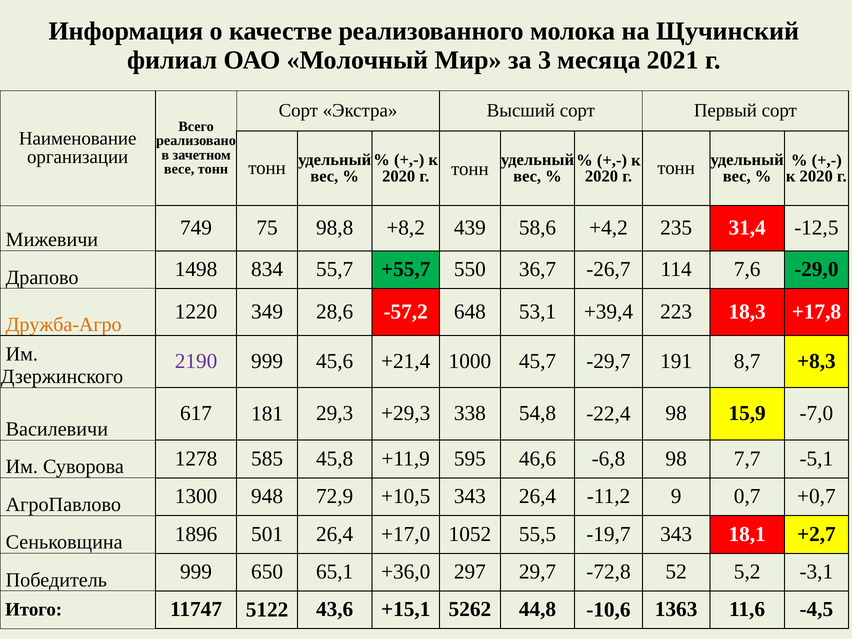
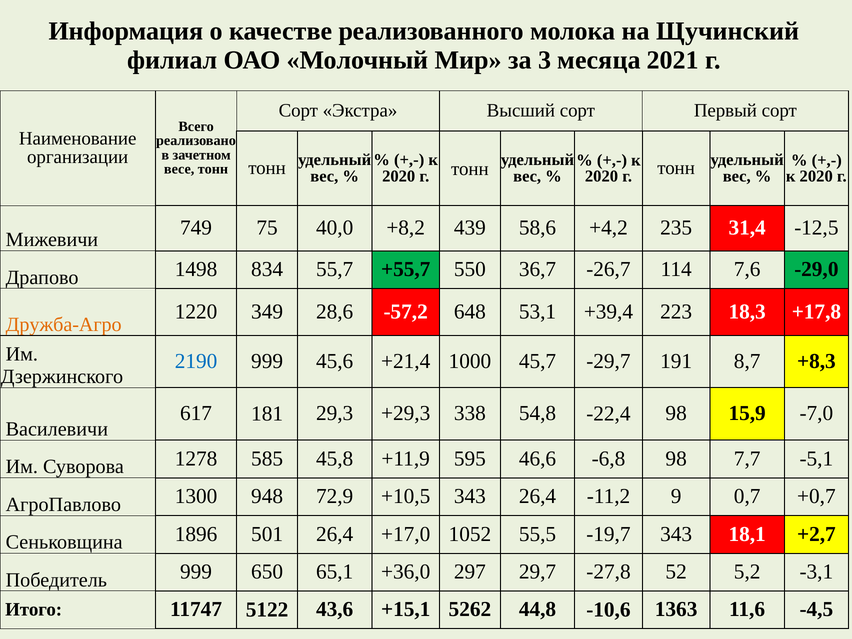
98,8: 98,8 -> 40,0 (335, 228)
2190 colour: purple -> blue (196, 361)
-72,8: -72,8 -> -27,8 (609, 572)
